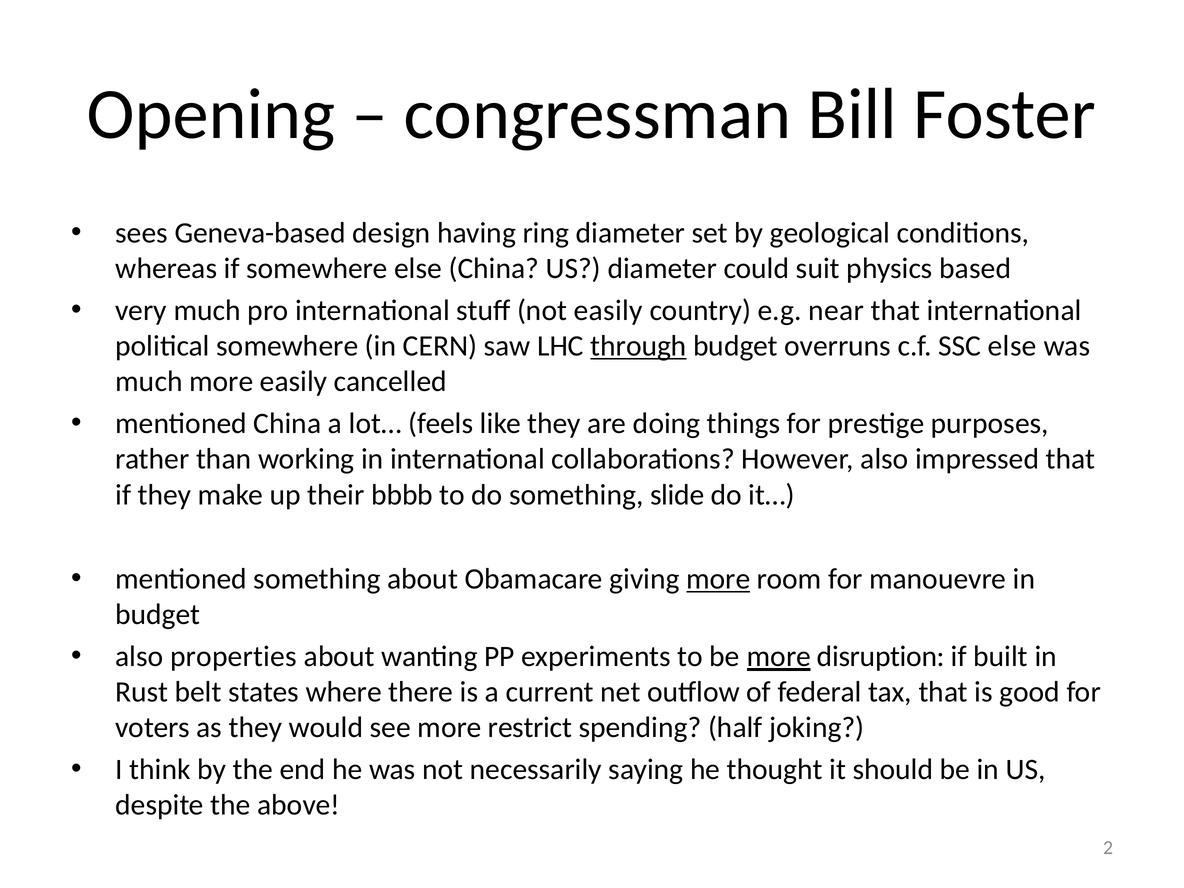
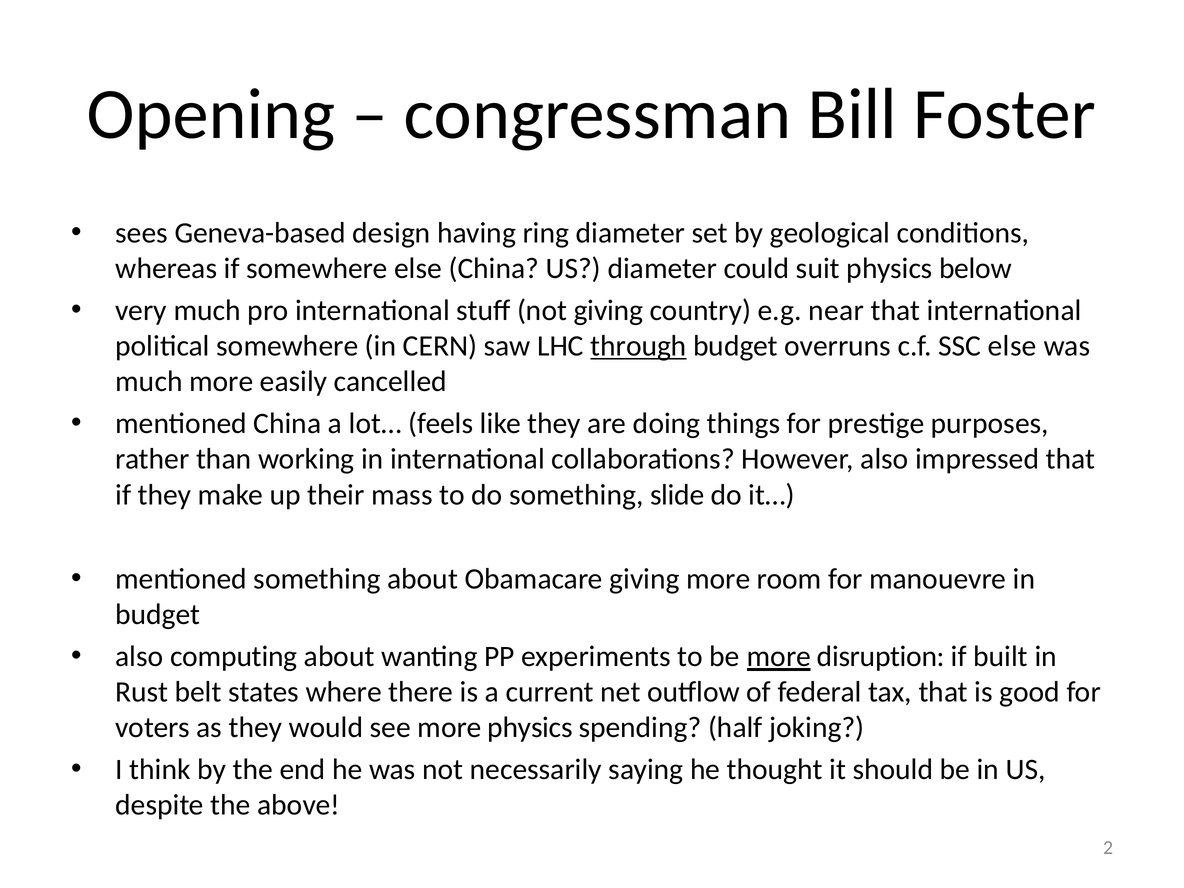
based: based -> below (975, 268)
not easily: easily -> giving (608, 311)
bbbb: bbbb -> mass (402, 495)
more underline: present -> none (718, 579)
properties: properties -> computing (234, 657)
more restrict: restrict -> physics (530, 728)
